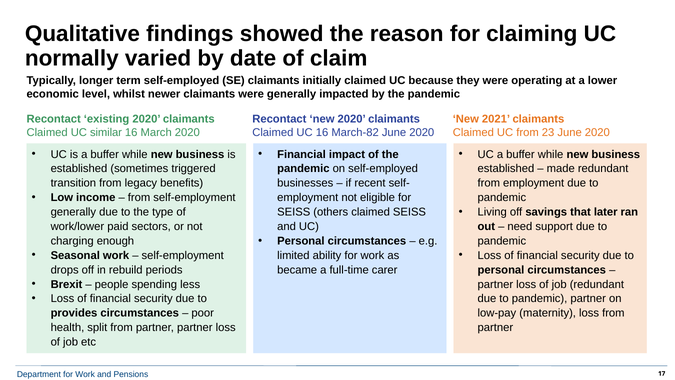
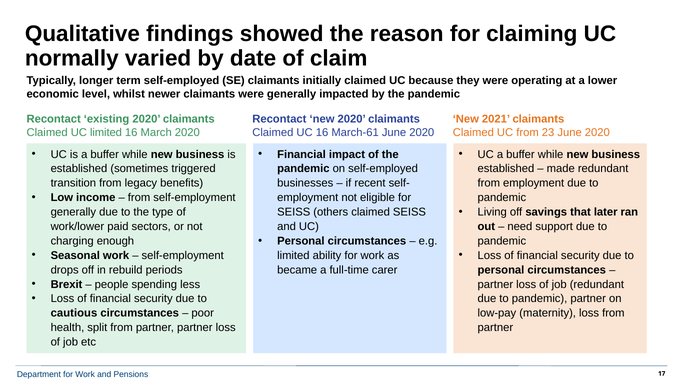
UC similar: similar -> limited (106, 132)
March-82: March-82 -> March-61 (355, 132)
provides: provides -> cautious (74, 313)
